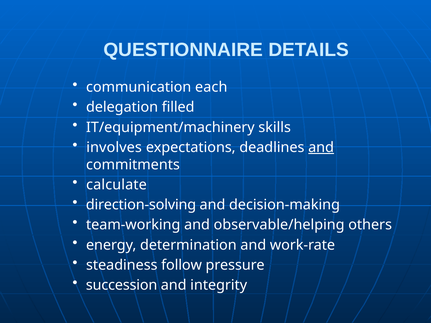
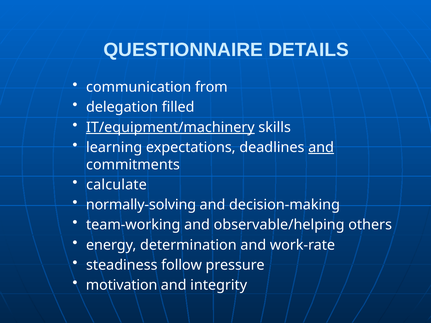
each: each -> from (211, 87)
IT/equipment/machinery underline: none -> present (170, 127)
involves: involves -> learning (114, 148)
direction-solving: direction-solving -> normally-solving (141, 205)
succession: succession -> motivation (122, 285)
